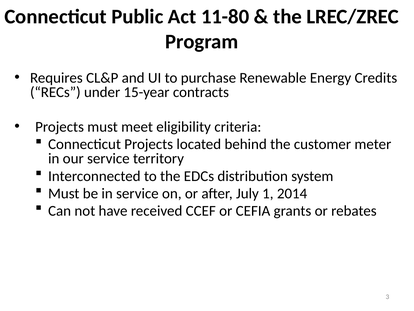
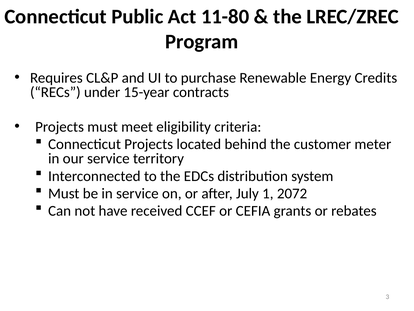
2014: 2014 -> 2072 (292, 193)
